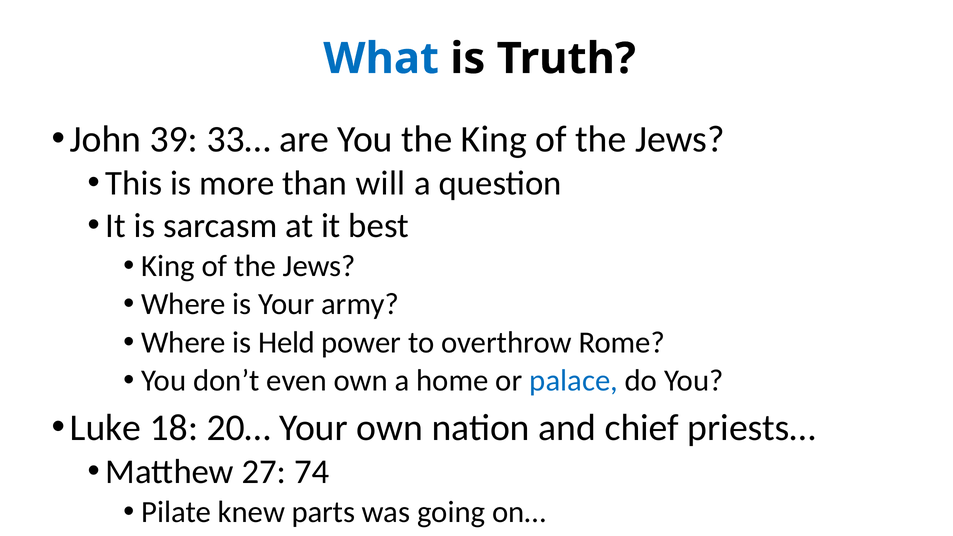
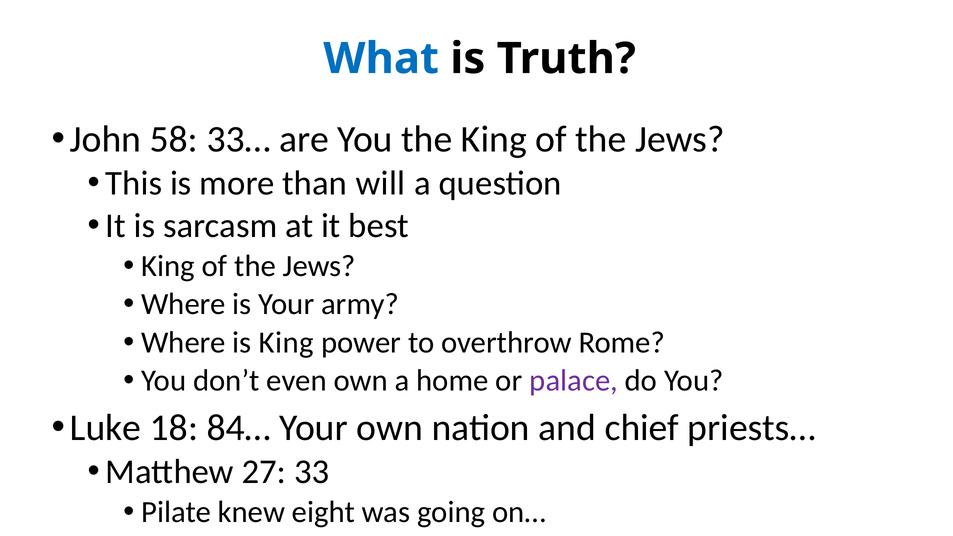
39: 39 -> 58 (174, 139)
is Held: Held -> King (286, 343)
palace colour: blue -> purple (574, 381)
20…: 20… -> 84… (239, 428)
74: 74 -> 33 (312, 472)
parts: parts -> eight (323, 512)
